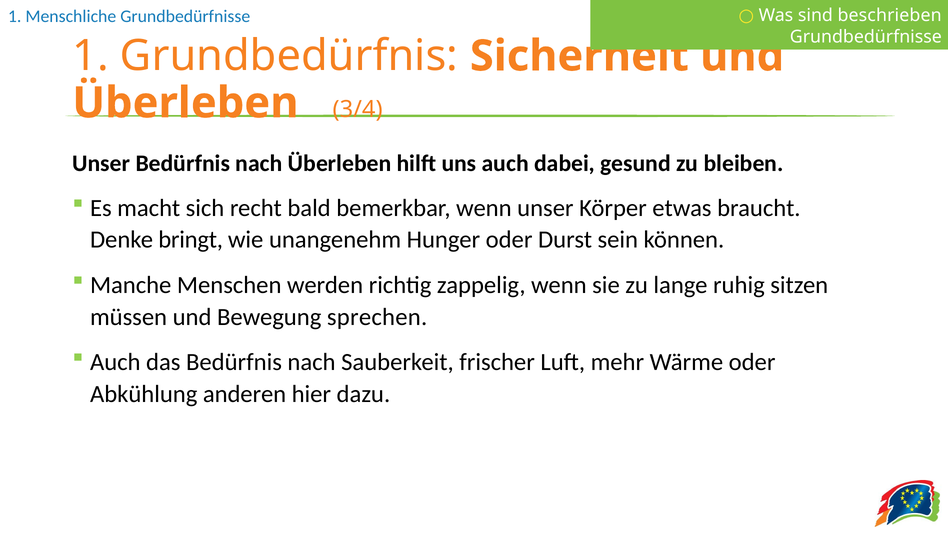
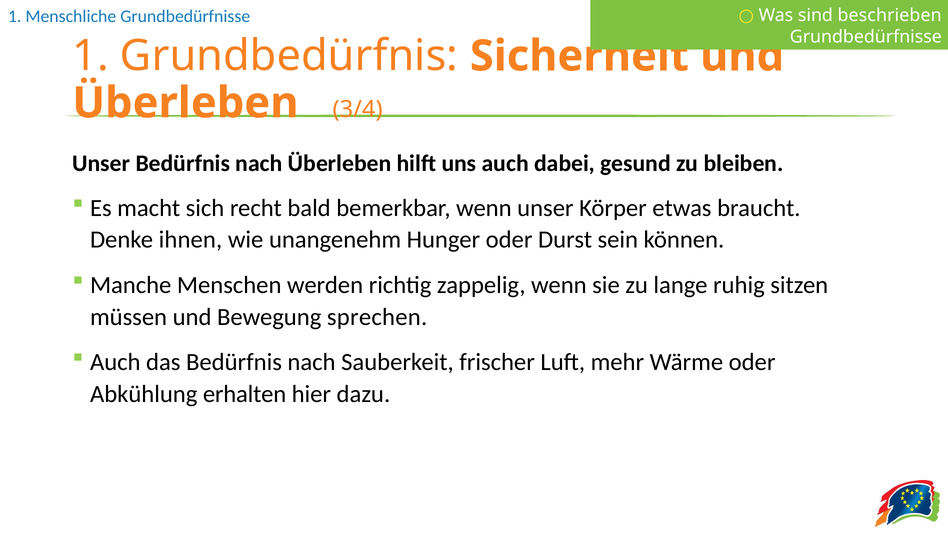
bringt: bringt -> ihnen (190, 240)
anderen: anderen -> erhalten (245, 394)
